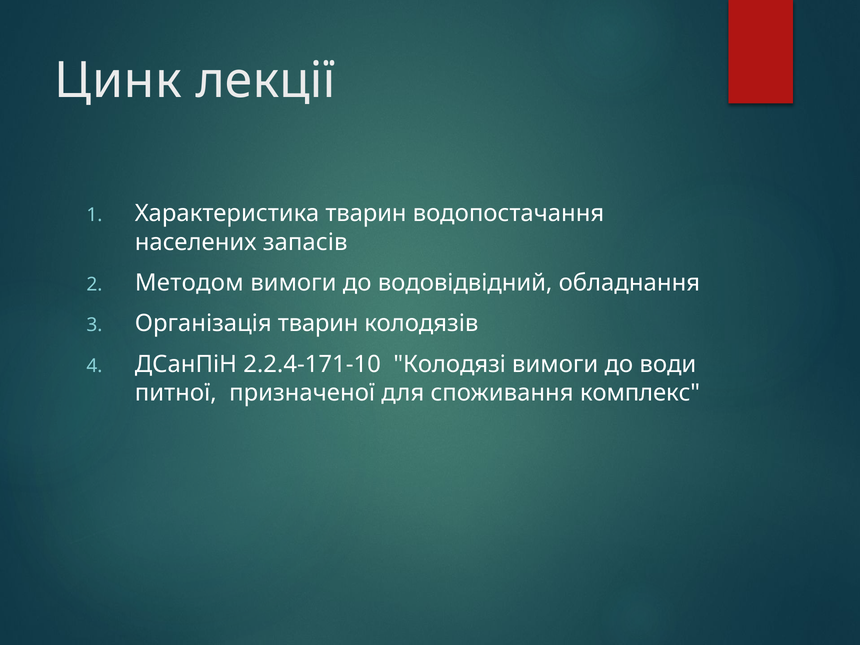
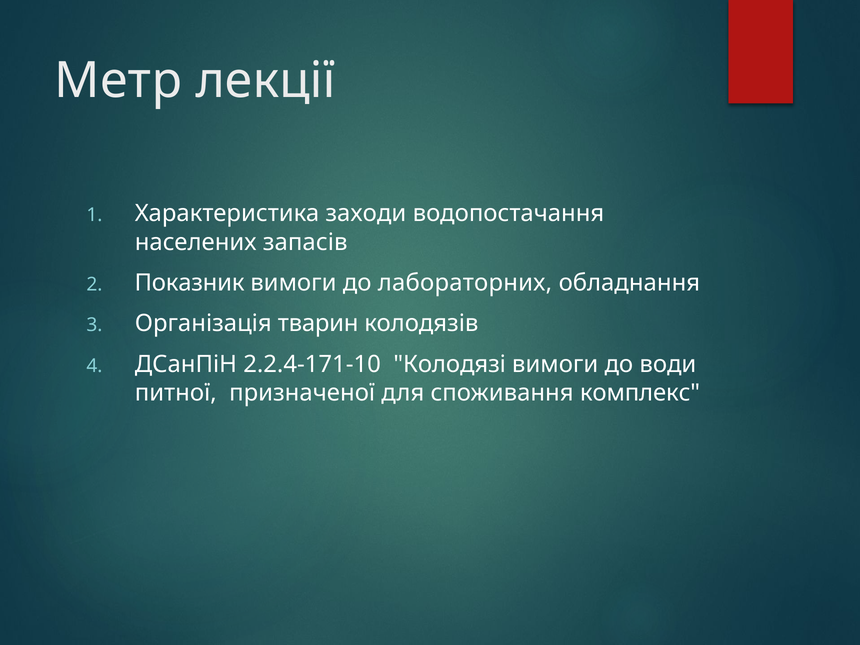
Цинк: Цинк -> Метр (118, 81)
Характеристика тварин: тварин -> заходи (366, 213)
Методом: Методом -> Показник (190, 283)
водовідвідний: водовідвідний -> лабораторних (465, 283)
